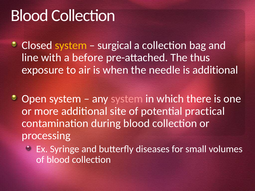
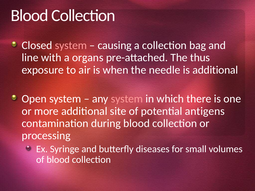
system colour: yellow -> pink (71, 45)
surgical: surgical -> causing (115, 45)
before: before -> organs (88, 58)
practical: practical -> antigens (205, 111)
